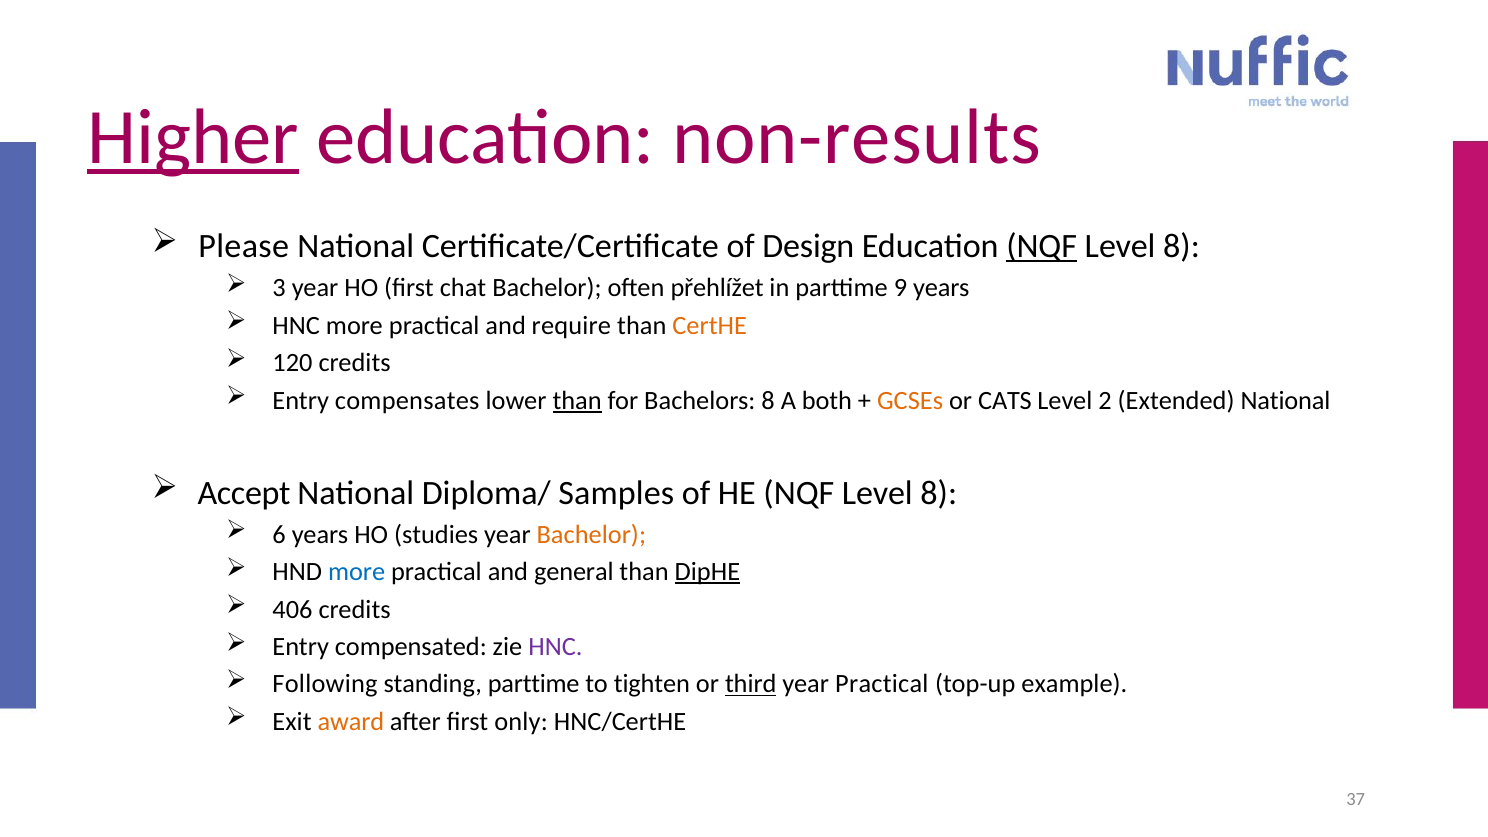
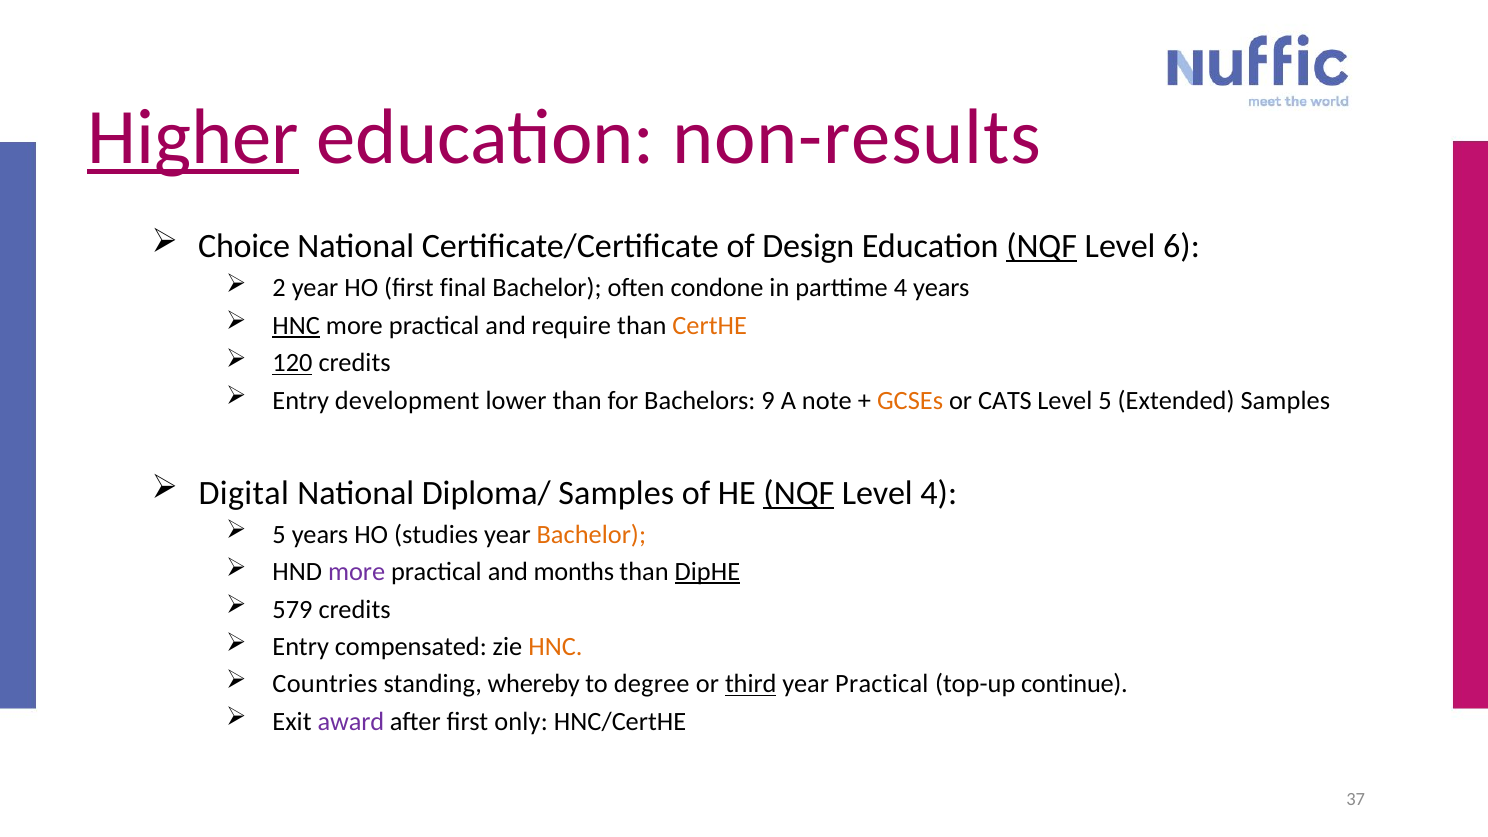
Please: Please -> Choice (244, 247)
8: 8 -> 6 (1182, 247)
3: 3 -> 2 (279, 288)
chat: chat -> final (463, 288)
přehlížet: přehlížet -> condone (717, 288)
parttime 9: 9 -> 4 (900, 288)
HNC underline: none -> present (296, 326)
120 underline: none -> present (292, 363)
compensates: compensates -> development (407, 400)
than underline: present -> none (577, 400)
Bachelors 8: 8 -> 9 (768, 400)
both: both -> note (827, 400)
Level 2: 2 -> 5 (1105, 400)
Extended National: National -> Samples (1285, 400)
Accept: Accept -> Digital (244, 493)
NQF underline: none -> present (799, 493)
8: 8 -> 4 (939, 493)
6: 6 -> 5 (279, 534)
more colour: blue -> purple (357, 572)
general: general -> months (574, 572)
406: 406 -> 579 (292, 609)
HNC colour: purple -> orange (555, 647)
Following: Following -> Countries (325, 684)
standing parttime: parttime -> whereby (534, 684)
tighten: tighten -> degree (652, 684)
example: example -> continue (1074, 684)
award colour: orange -> purple (351, 722)
